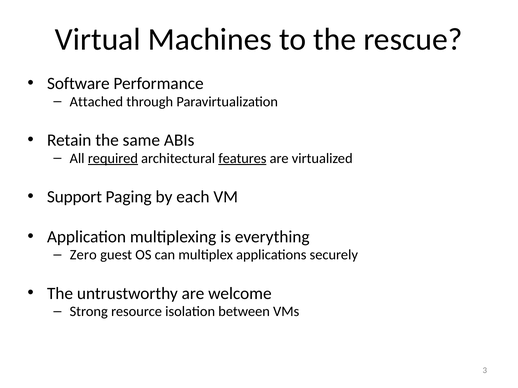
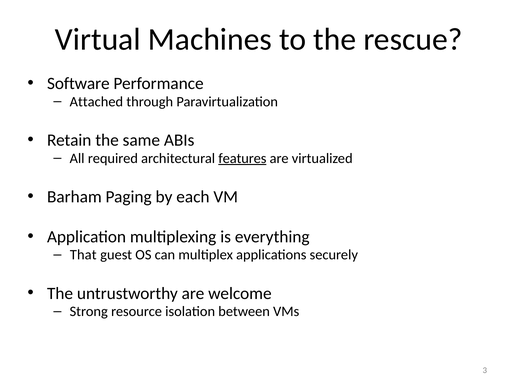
required underline: present -> none (113, 158)
Support: Support -> Barham (74, 197)
Zero: Zero -> That (83, 255)
